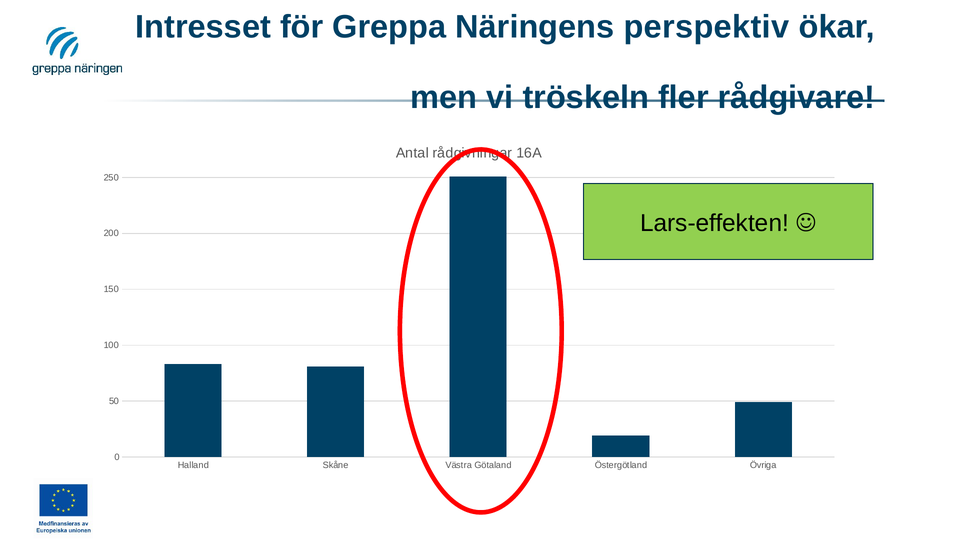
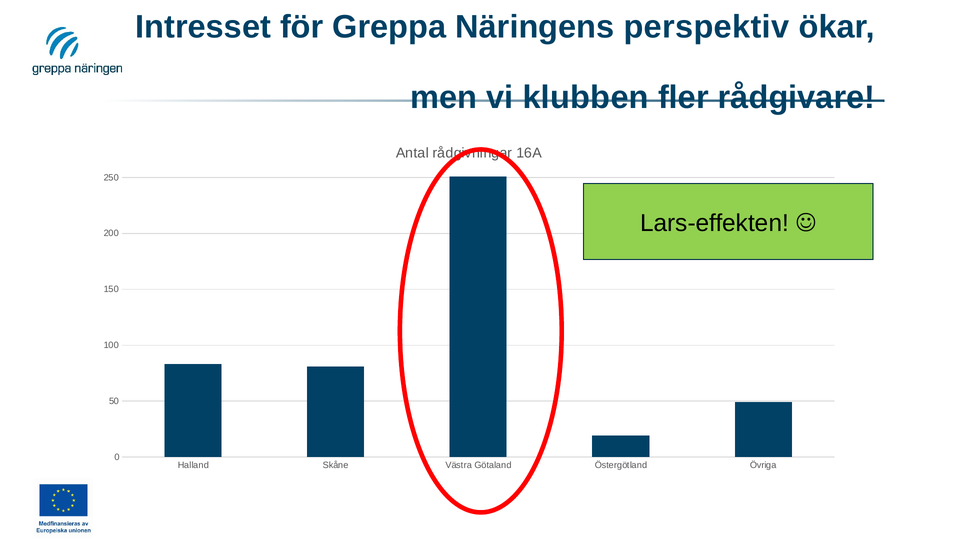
tröskeln: tröskeln -> klubben (586, 98)
